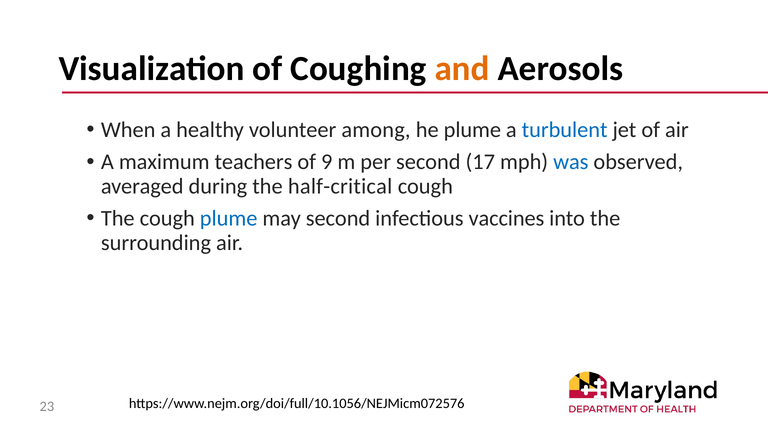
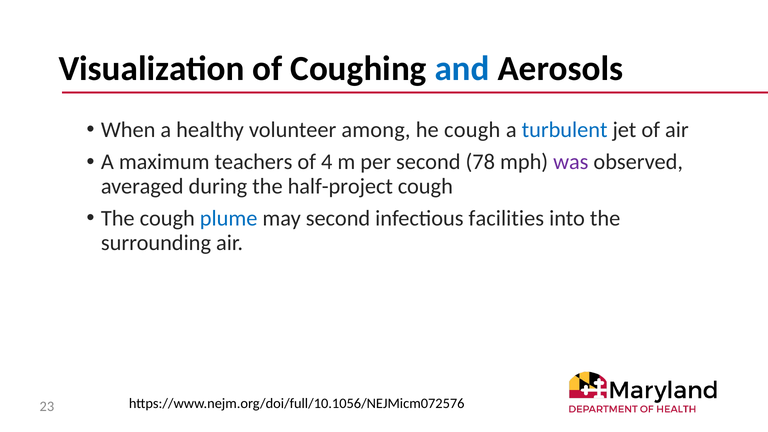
and colour: orange -> blue (462, 69)
he plume: plume -> cough (472, 130)
9: 9 -> 4 (327, 162)
17: 17 -> 78 (480, 162)
was colour: blue -> purple (571, 162)
half-critical: half-critical -> half-project (340, 186)
vaccines: vaccines -> facilities (506, 218)
